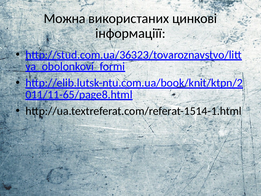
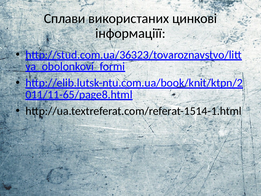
Можна: Можна -> Сплави (65, 19)
